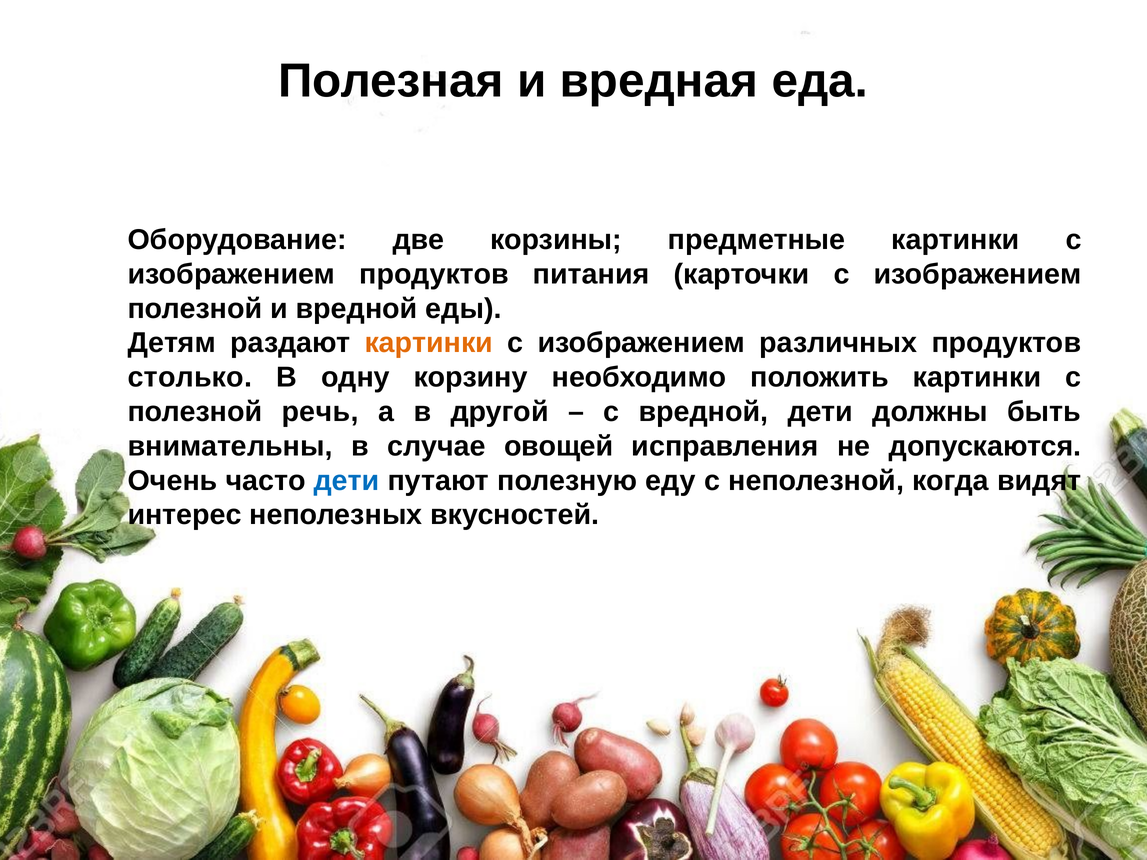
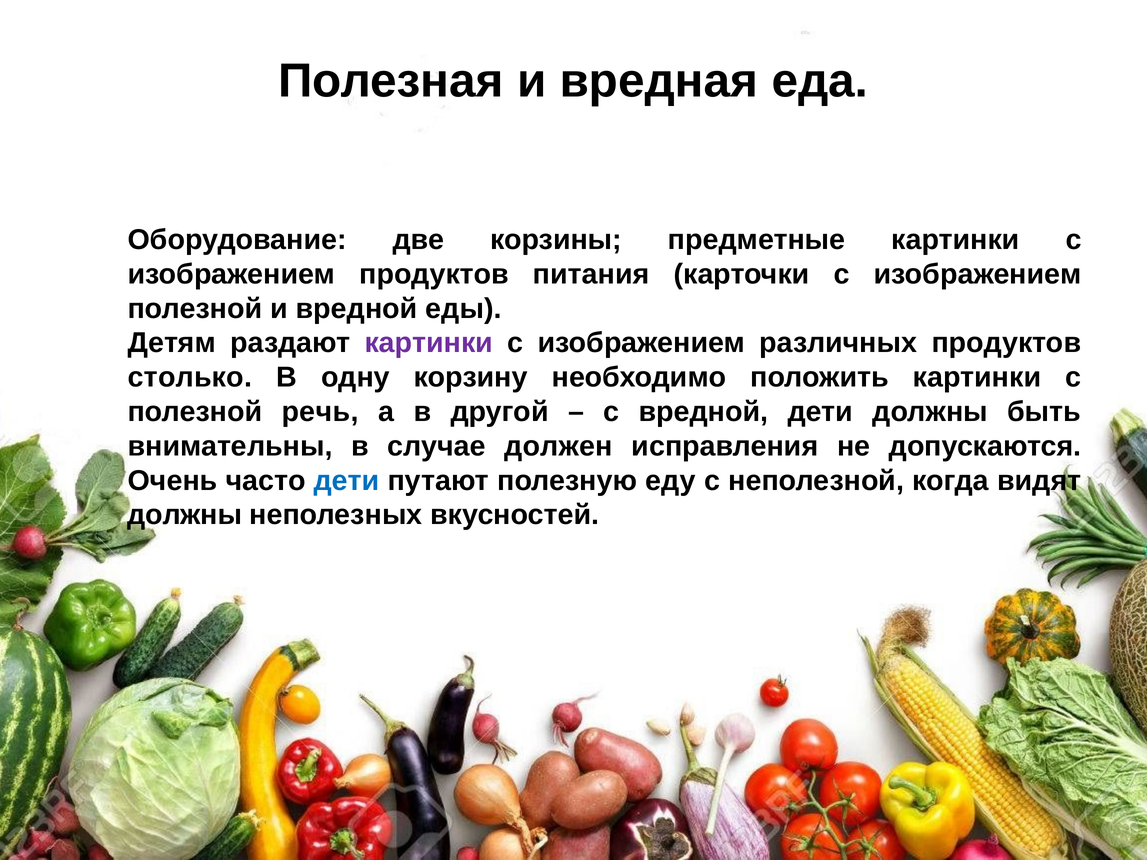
картинки colour: orange -> purple (429, 343)
овощей: овощей -> должен (558, 446)
интерес: интерес -> должны (185, 515)
